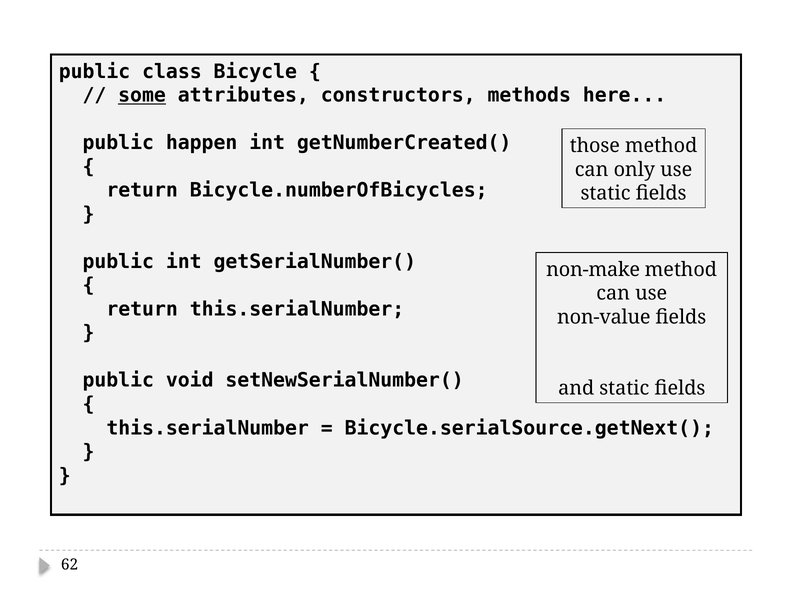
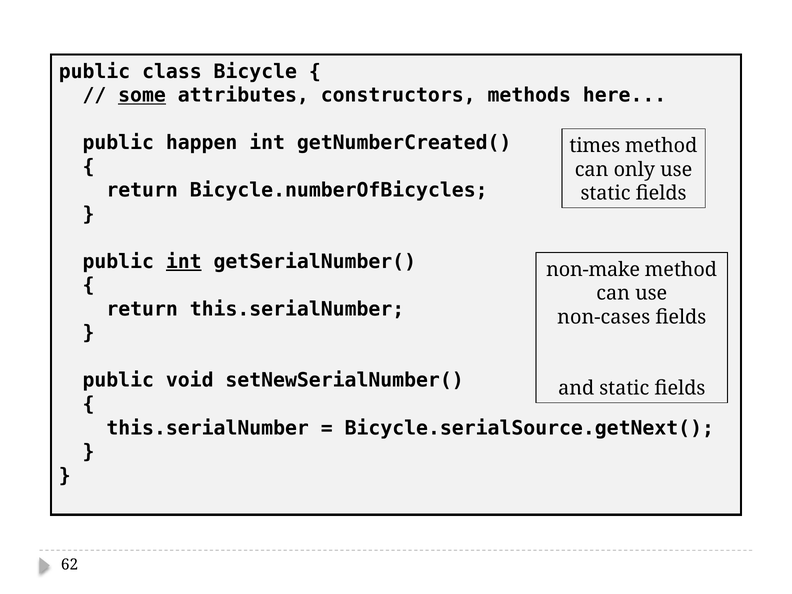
those: those -> times (595, 146)
int underline: none -> present (184, 262)
non-value: non-value -> non-cases (604, 317)
